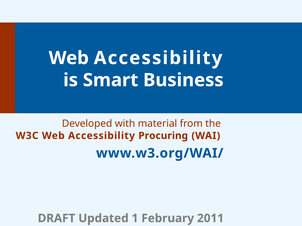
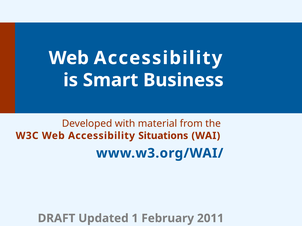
Procuring: Procuring -> Situations (163, 136)
